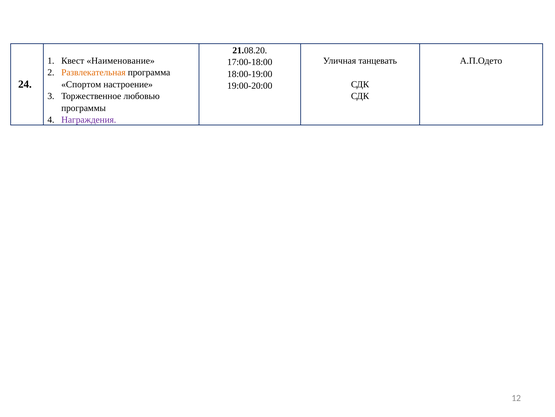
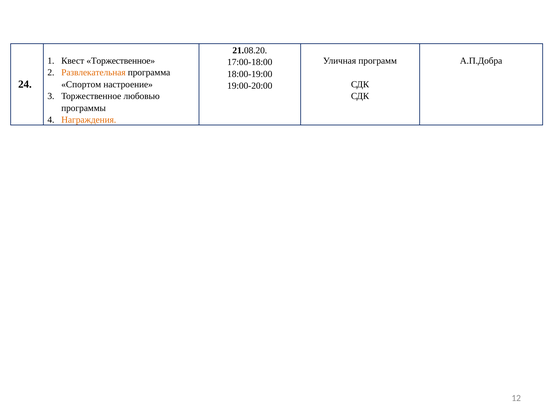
Квест Наименование: Наименование -> Торжественное (121, 61)
танцевать: танцевать -> программ (378, 61)
А.П.Одето: А.П.Одето -> А.П.Добра (481, 61)
Награждения colour: purple -> orange (89, 120)
